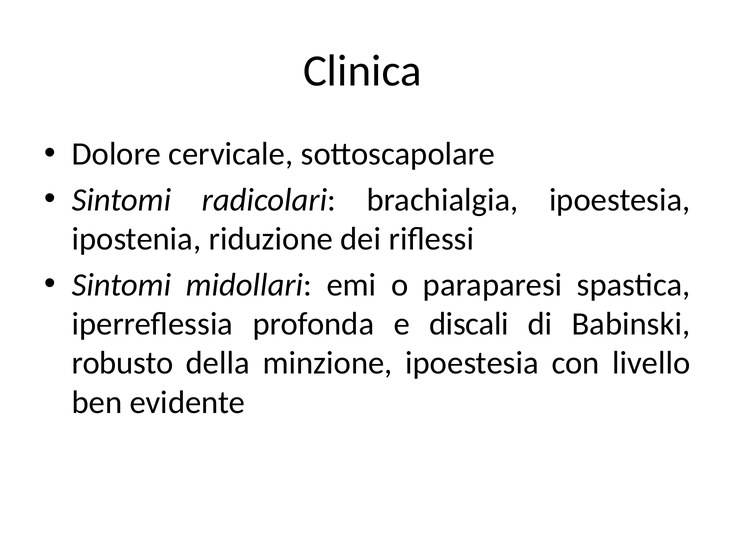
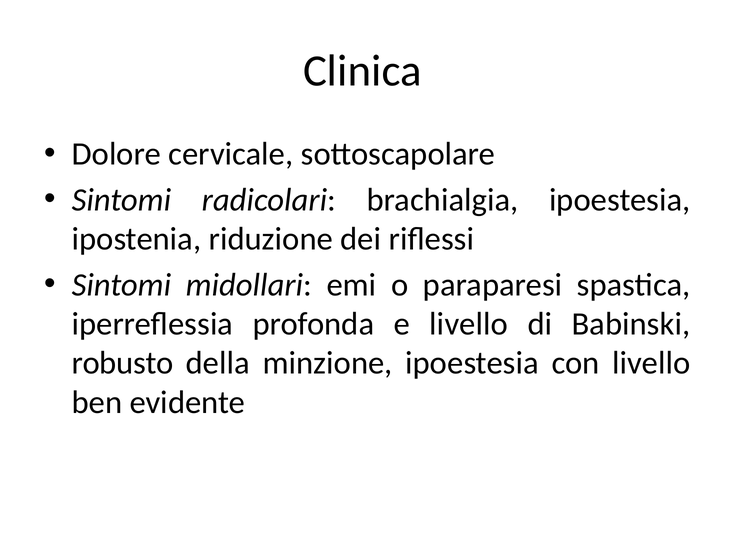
e discali: discali -> livello (469, 324)
